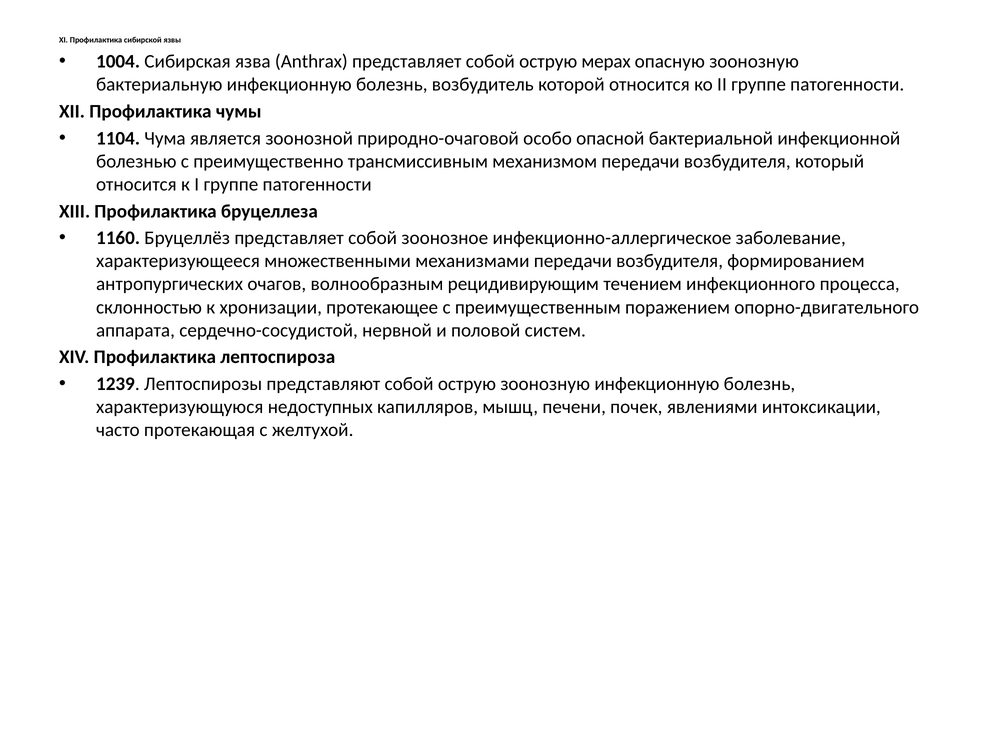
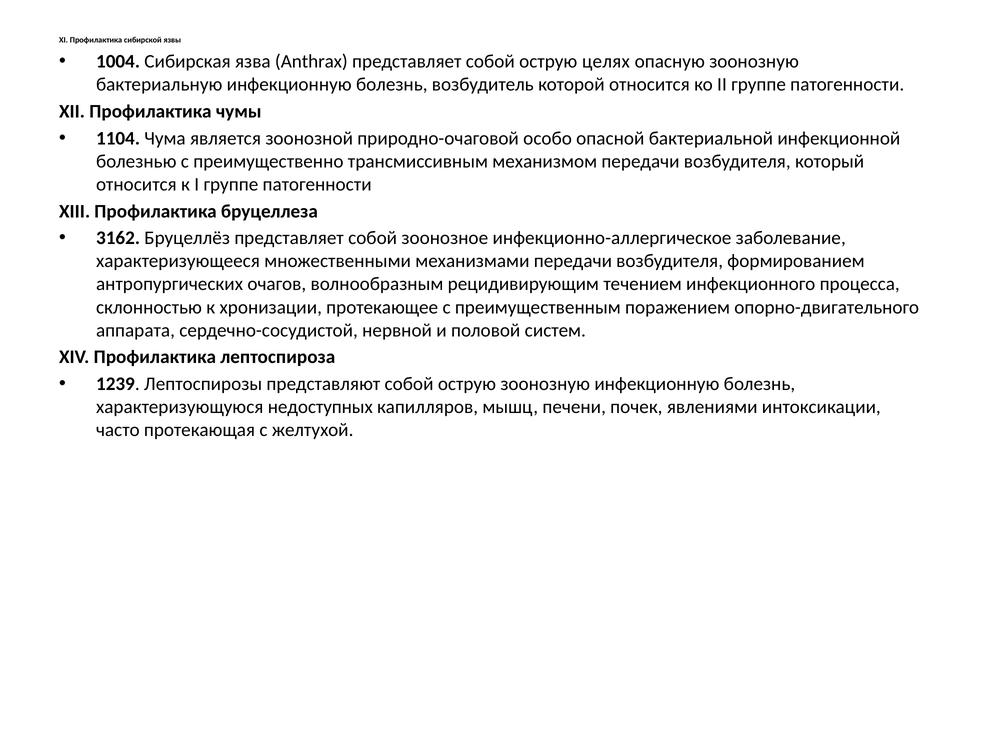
мерах: мерах -> целях (606, 61)
1160: 1160 -> 3162 (118, 238)
